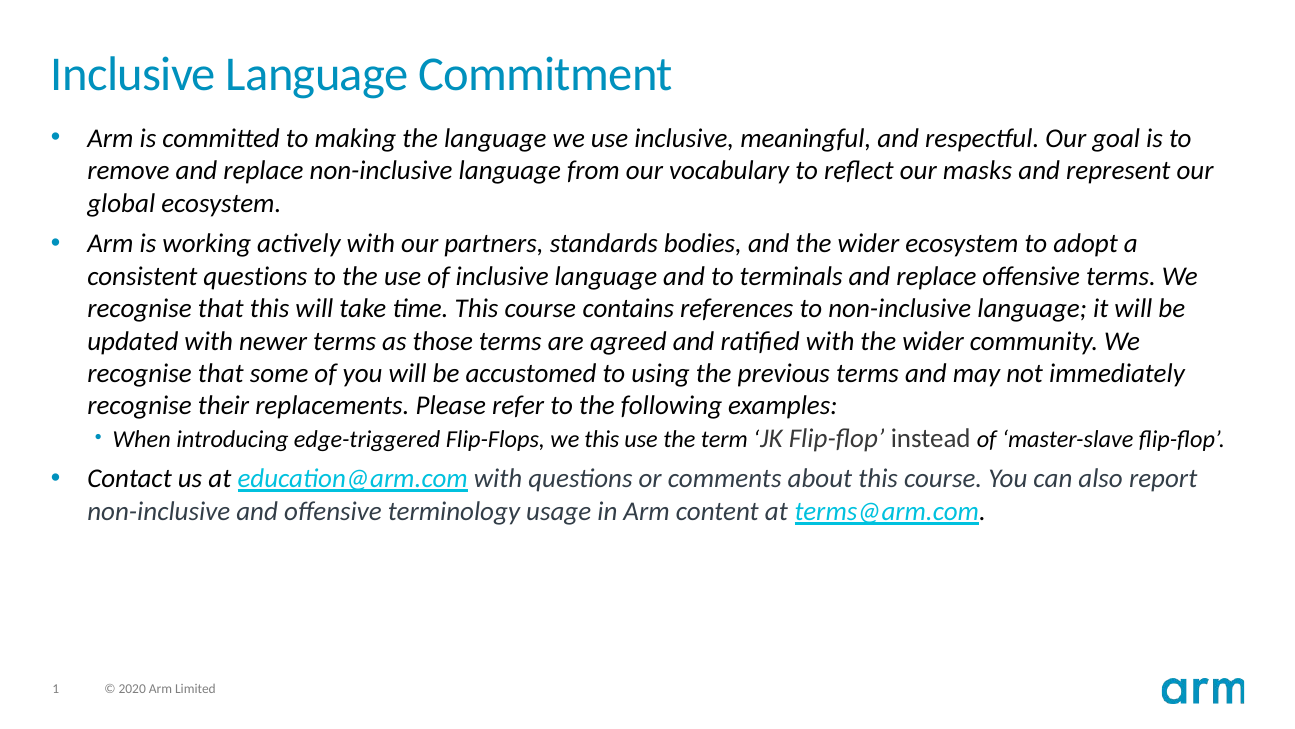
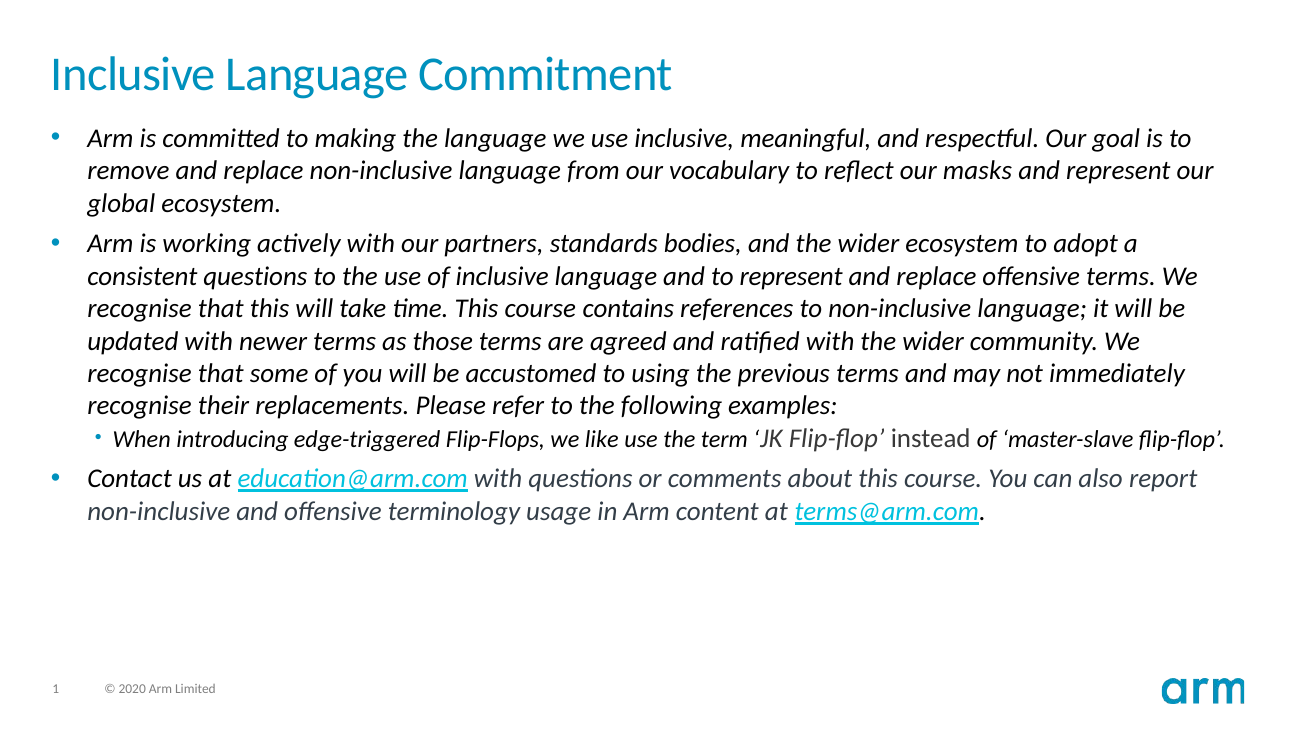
to terminals: terminals -> represent (791, 276)
we this: this -> like (602, 439)
